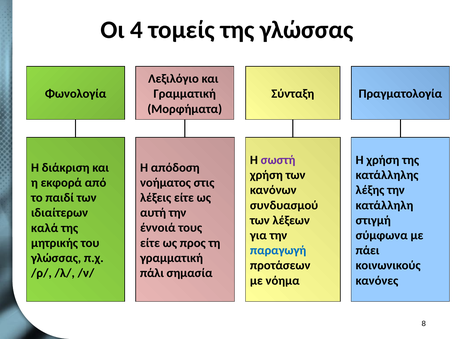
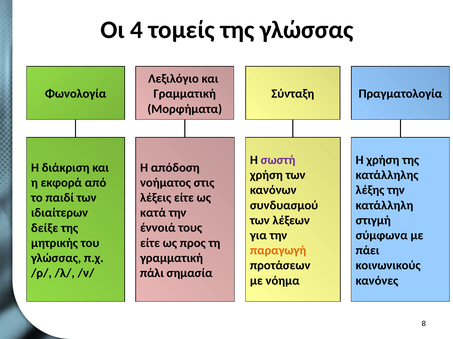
αυτή: αυτή -> κατά (153, 213)
καλά: καλά -> δείξε (45, 228)
παραγωγή colour: blue -> orange (278, 251)
